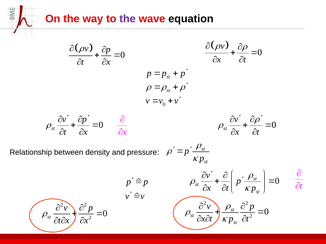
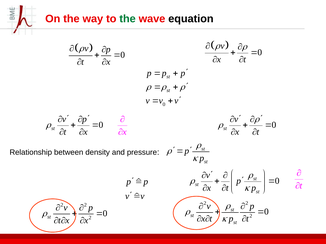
the colour: purple -> green (128, 19)
